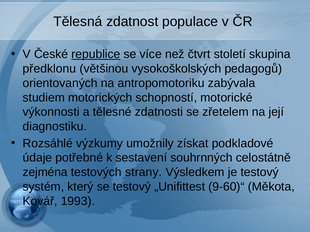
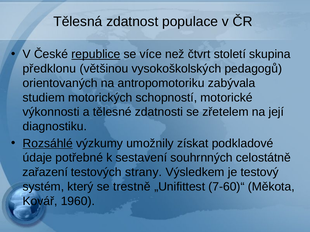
Rozsáhlé underline: none -> present (48, 144)
zejména: zejména -> zařazení (45, 173)
se testový: testový -> trestně (132, 187)
9-60)“: 9-60)“ -> 7-60)“ (226, 187)
1993: 1993 -> 1960 (78, 202)
